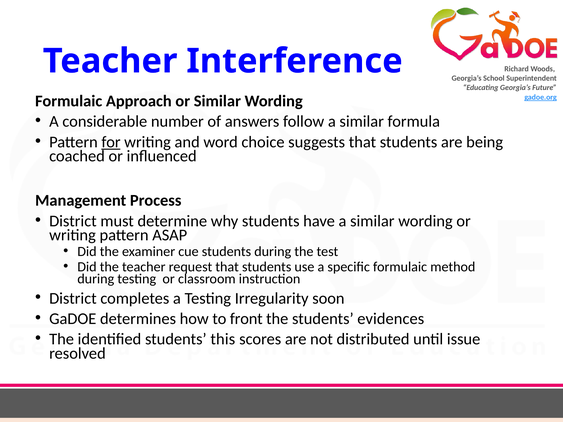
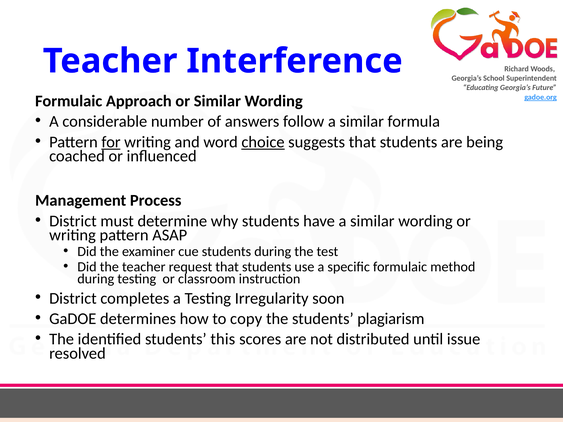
choice underline: none -> present (263, 142)
front: front -> copy (246, 319)
evidences: evidences -> plagiarism (391, 319)
